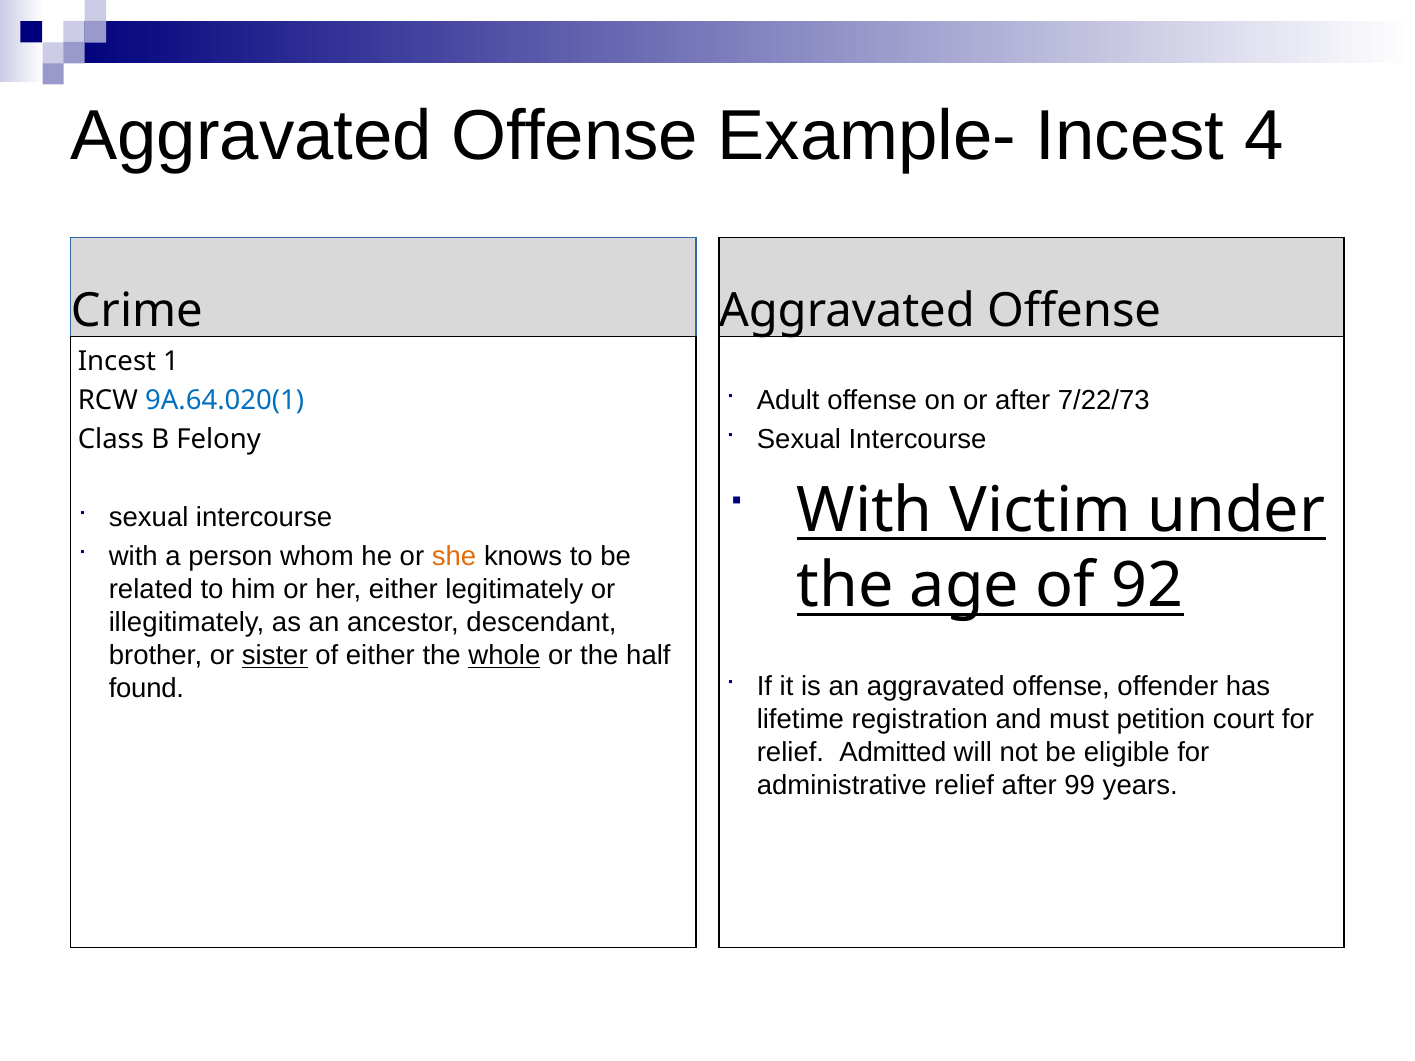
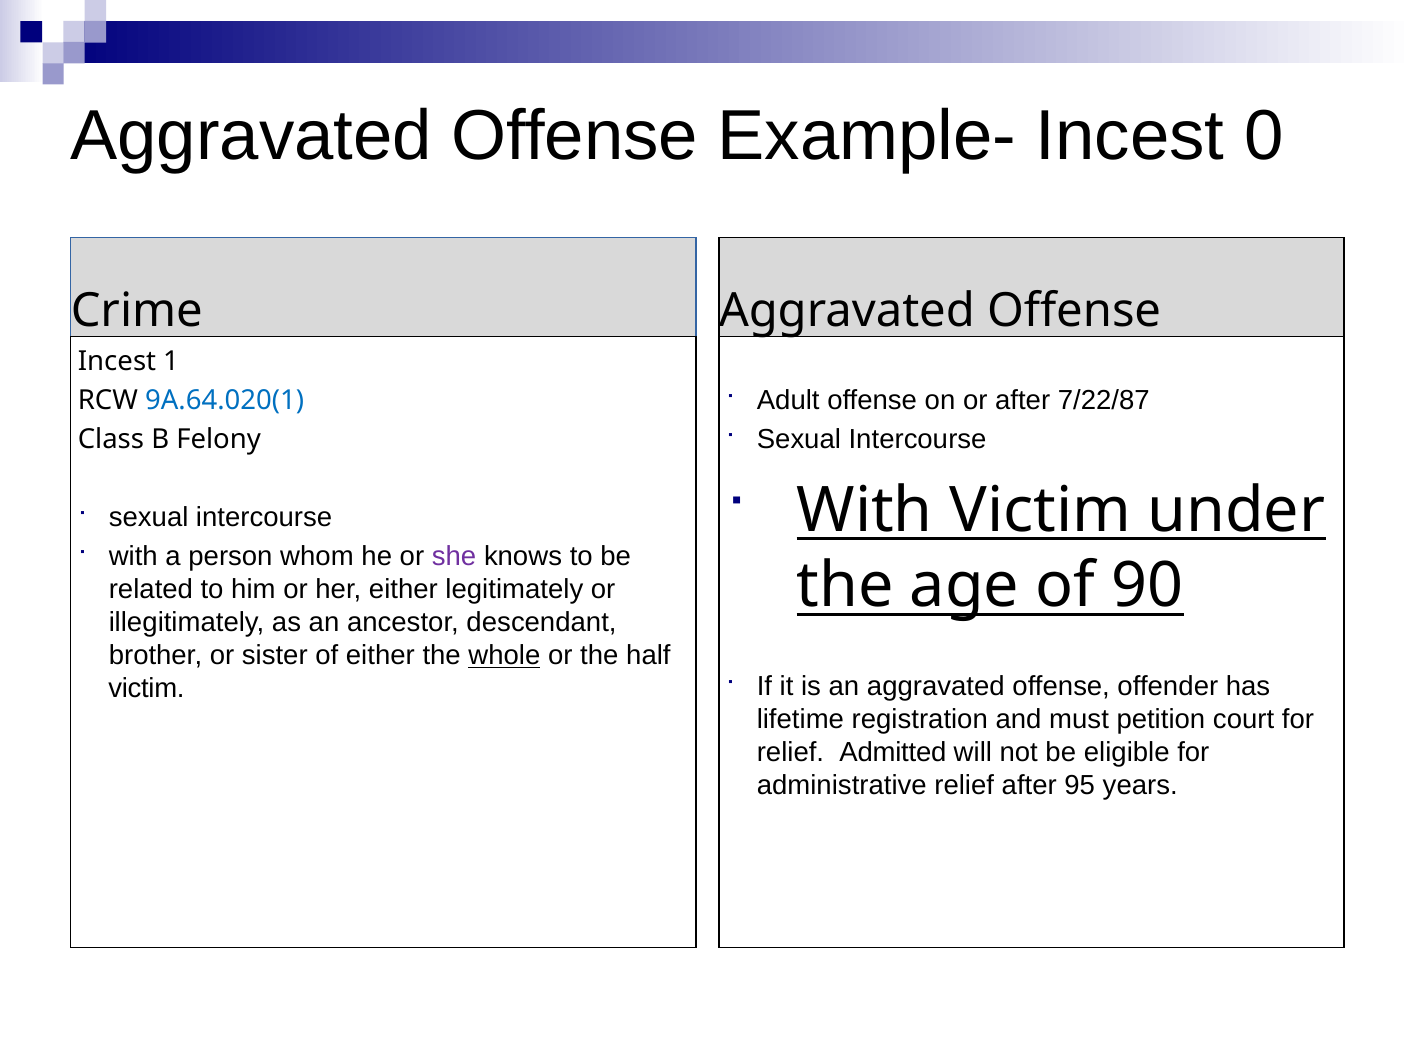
4: 4 -> 0 (1264, 136)
7/22/73: 7/22/73 -> 7/22/87 (1104, 401)
she colour: orange -> purple (454, 557)
92: 92 -> 90 (1148, 586)
sister underline: present -> none (275, 656)
found: found -> victim (146, 689)
99: 99 -> 95 (1080, 786)
